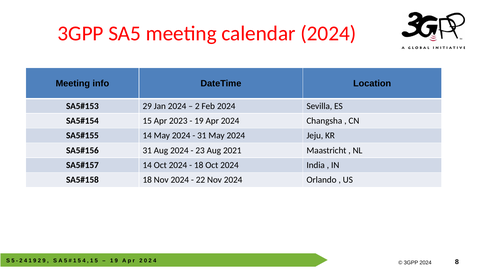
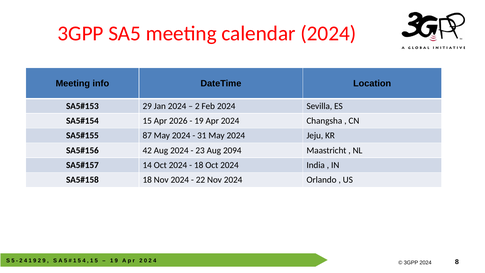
2023: 2023 -> 2026 (178, 121)
14: 14 -> 87 (147, 136)
31: 31 -> 42 (147, 150)
2021: 2021 -> 2094 (232, 150)
